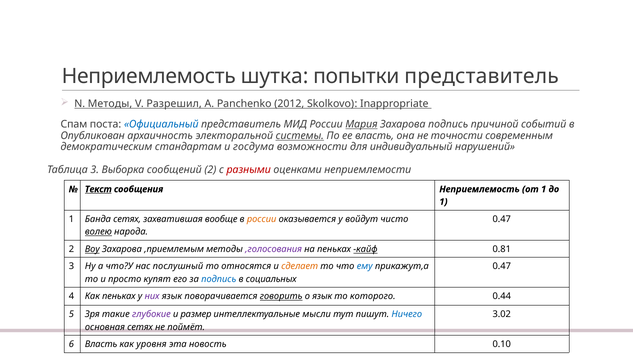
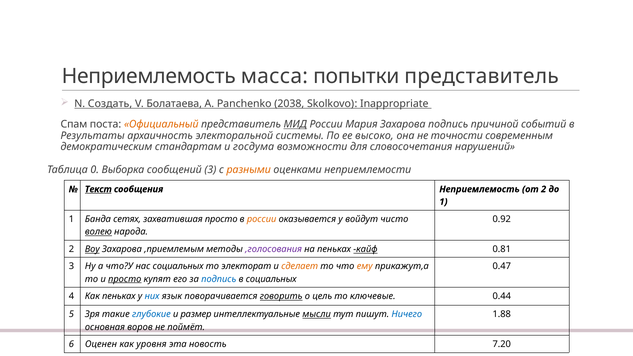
шутка: шутка -> масса (274, 77)
N Методы: Методы -> Создать (110, 104)
Разрешил: Разрешил -> Болатаева (174, 104)
2012: 2012 -> 2038 (289, 104)
Официальный colour: blue -> orange (161, 124)
МИД underline: none -> present (295, 124)
Мария underline: present -> none (361, 124)
Опубликован: Опубликован -> Результаты (93, 136)
системы underline: present -> none (300, 136)
ее власть: власть -> высоко (374, 136)
индивидуальный: индивидуальный -> словосочетания (411, 147)
Таблица 3: 3 -> 0 (95, 170)
сообщений 2: 2 -> 3 (210, 170)
разными colour: red -> orange (249, 170)
от 1: 1 -> 2 (544, 189)
захватившая вообще: вообще -> просто (221, 219)
0.47: 0.47 -> 0.92 (502, 219)
нас послушный: послушный -> социальных (178, 266)
относятся: относятся -> электорат (246, 266)
ему colour: blue -> orange (365, 266)
просто underline: none -> present (125, 279)
них colour: purple -> blue (152, 296)
о язык: язык -> цель (322, 296)
которого: которого -> ключевые (373, 296)
глубокие colour: purple -> blue (151, 314)
мысли underline: none -> present (317, 314)
3.02: 3.02 -> 1.88 (502, 314)
основная сетях: сетях -> воров (140, 327)
6 Власть: Власть -> Оценен (101, 344)
0.10: 0.10 -> 7.20 (502, 344)
